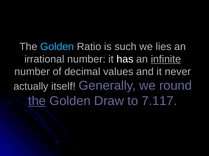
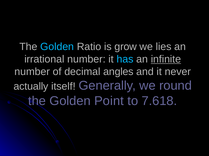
such: such -> grow (126, 47)
has colour: white -> light blue (125, 59)
values: values -> angles (118, 72)
the underline: present -> none (37, 101)
Draw: Draw -> Point (109, 101)
7.117: 7.117 -> 7.618 (159, 101)
